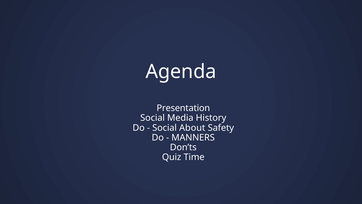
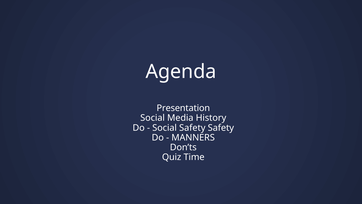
Social About: About -> Safety (192, 128)
